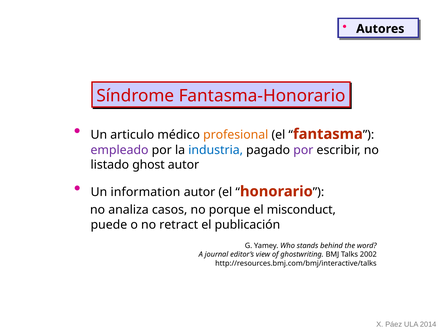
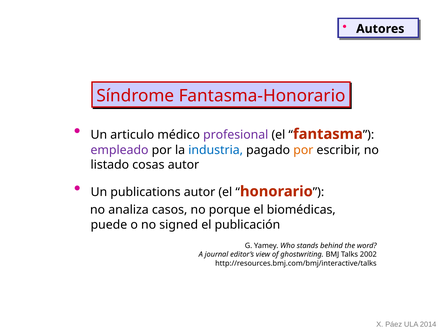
profesional colour: orange -> purple (236, 135)
por colour: purple -> orange (303, 150)
ghost: ghost -> cosas (148, 165)
information: information -> publications (146, 193)
misconduct: misconduct -> biomédicas (301, 210)
retract: retract -> signed (179, 225)
